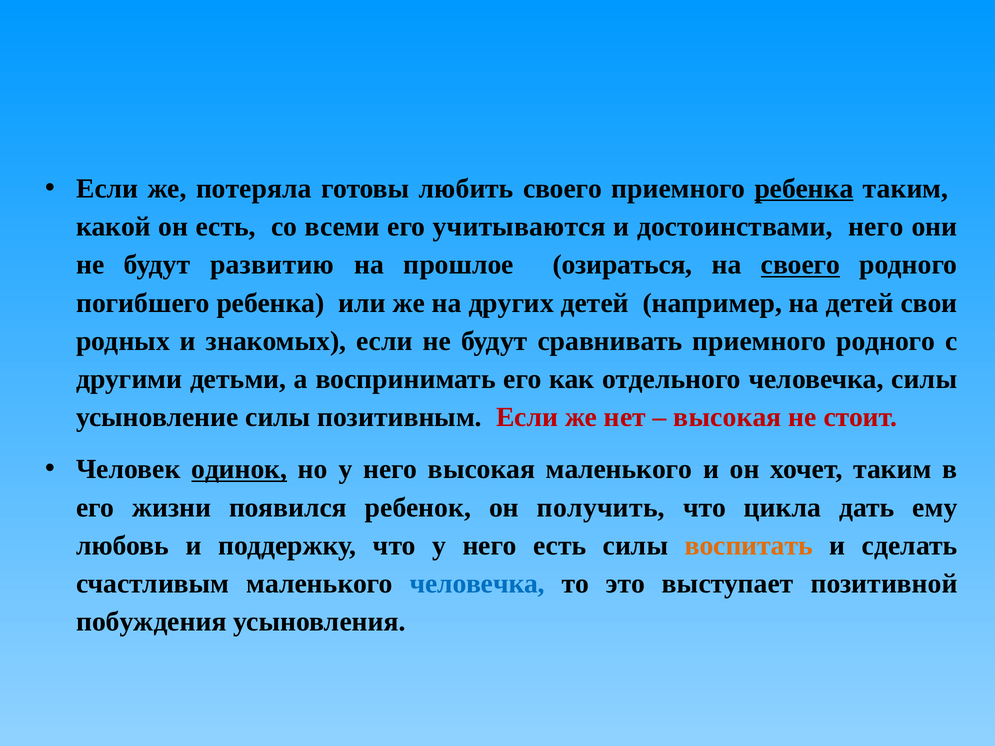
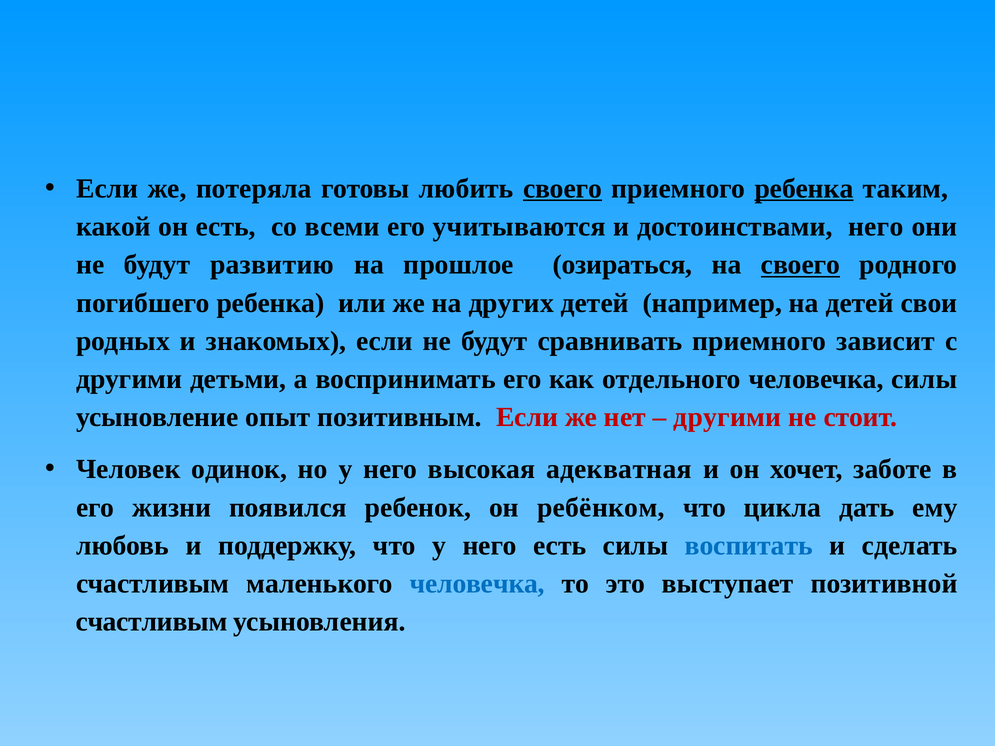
своего underline: none -> present (562, 189)
приемного родного: родного -> зависит (886, 341)
усыновление силы: силы -> опыт (278, 417)
высокая: высокая -> другими (727, 417)
одинок underline: present -> none (239, 469)
высокая маленького: маленького -> адекватная (619, 469)
хочет таким: таким -> заботе (893, 469)
получить: получить -> ребёнком (601, 508)
воспитать colour: orange -> blue (749, 546)
побуждения: побуждения -> счастливым (151, 622)
